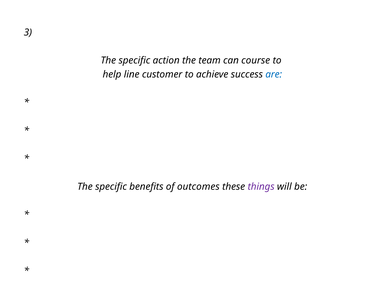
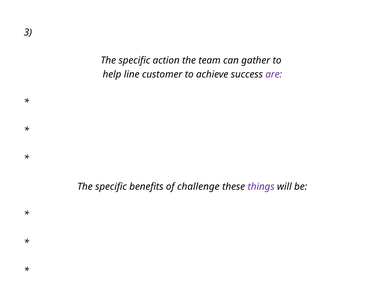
course: course -> gather (256, 60)
are colour: blue -> purple (274, 74)
outcomes: outcomes -> challenge (198, 187)
